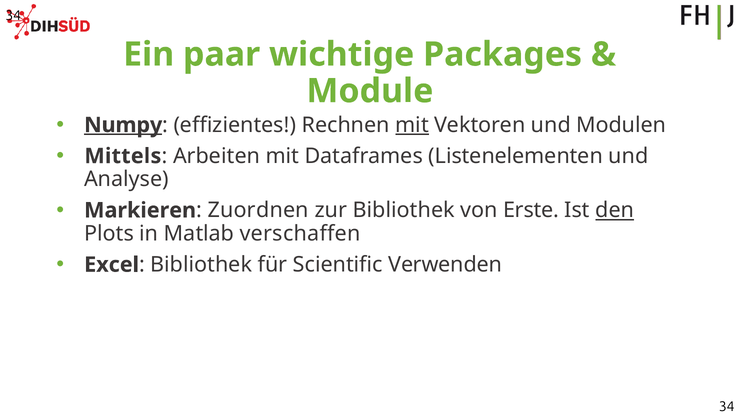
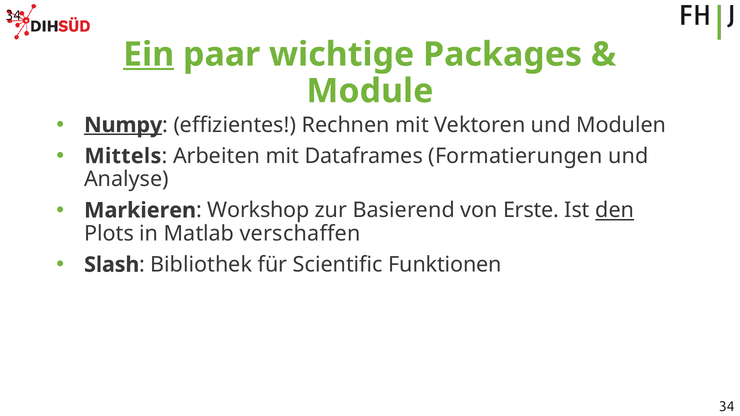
Ein underline: none -> present (149, 54)
mit underline: present -> none (412, 125)
Listenelementen: Listenelementen -> Formatierungen (516, 156)
Zuordnen: Zuordnen -> Workshop (258, 210)
zur Bibliothek: Bibliothek -> Basierend (404, 210)
Excel: Excel -> Slash (112, 265)
Verwenden: Verwenden -> Funktionen (445, 265)
